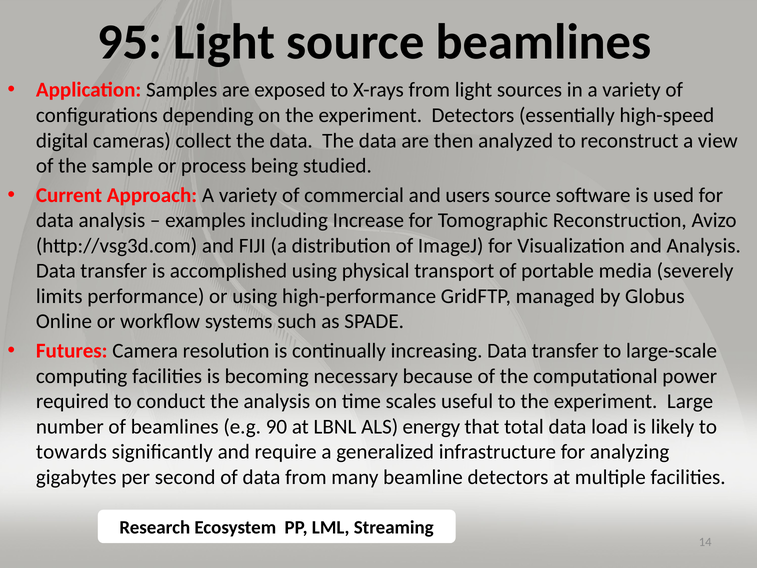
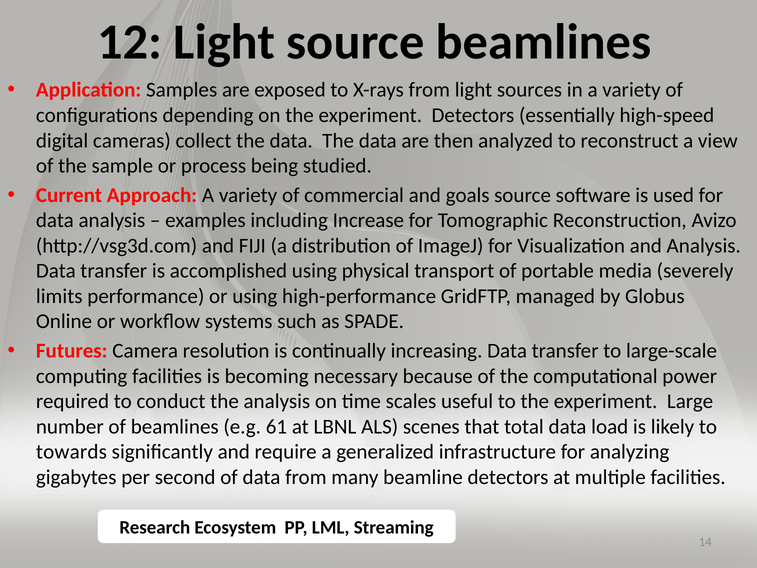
95: 95 -> 12 (130, 42)
users: users -> goals (468, 195)
90: 90 -> 61 (276, 427)
energy: energy -> scenes (431, 427)
